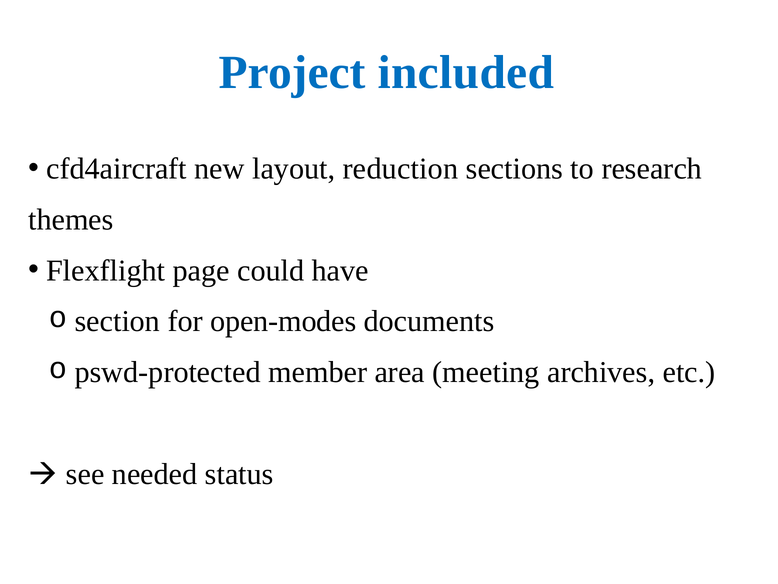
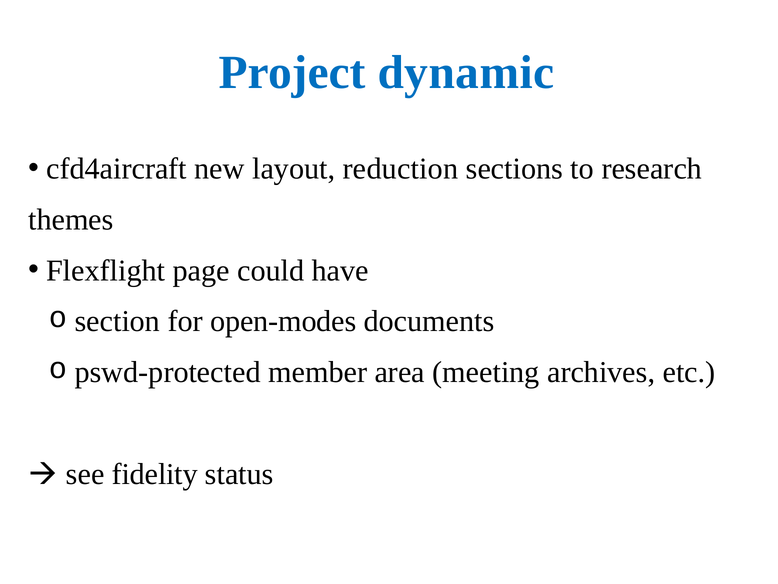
included: included -> dynamic (466, 72)
needed: needed -> fidelity (155, 474)
